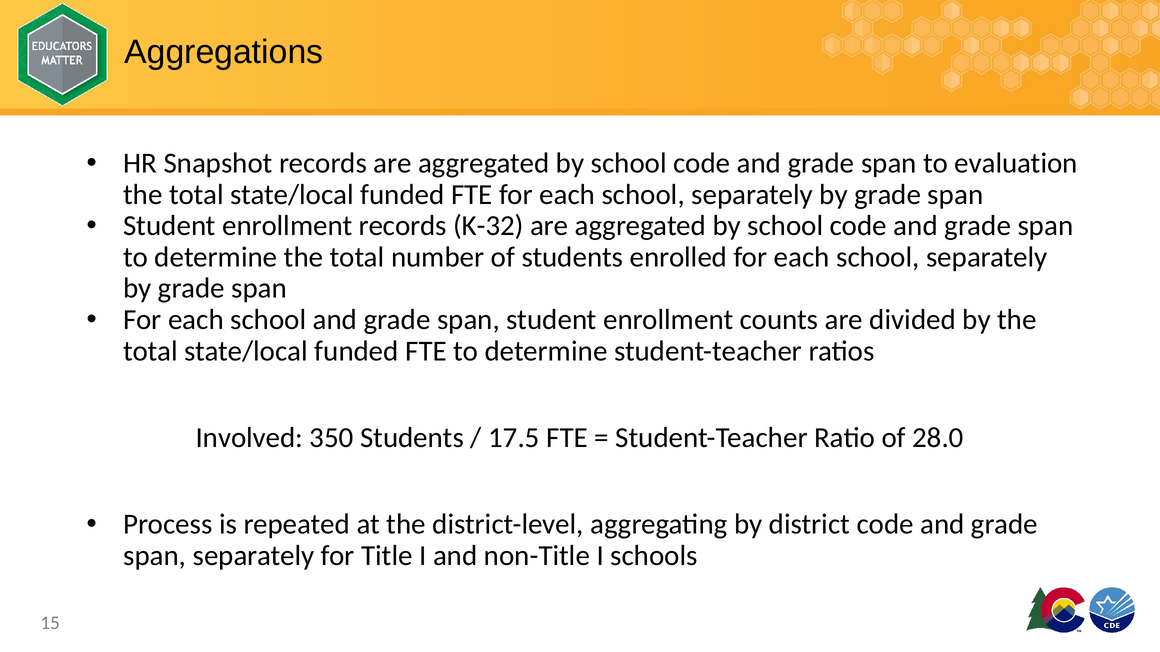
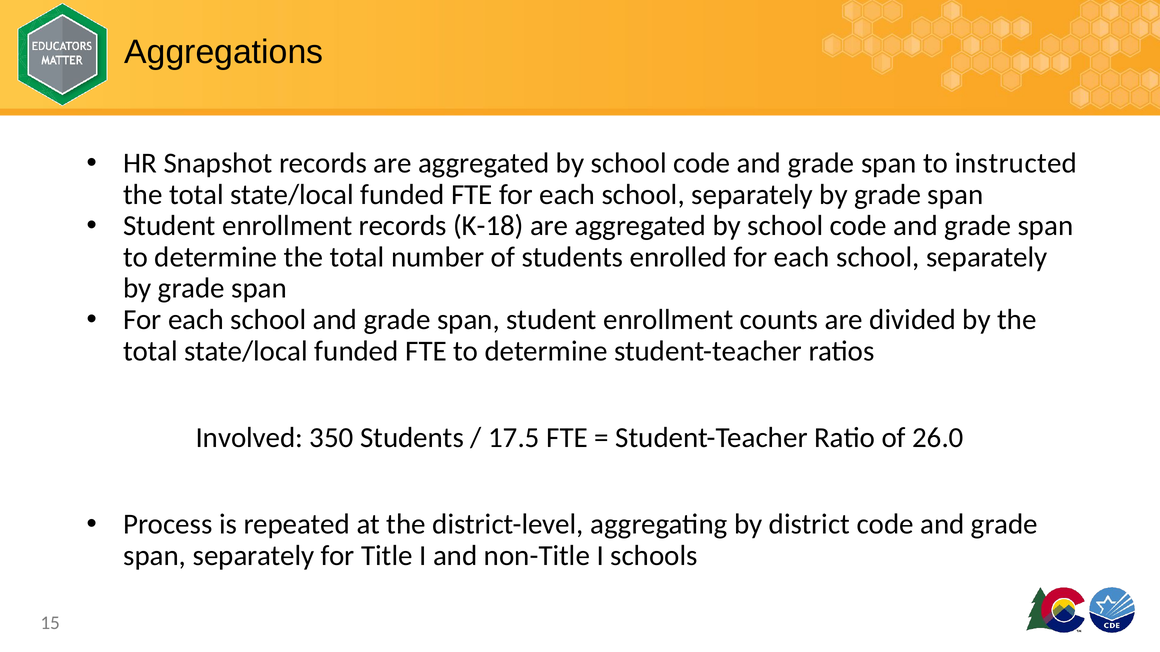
evaluation: evaluation -> instructed (1016, 163)
K-32: K-32 -> K-18 (488, 226)
28.0: 28.0 -> 26.0 (938, 438)
